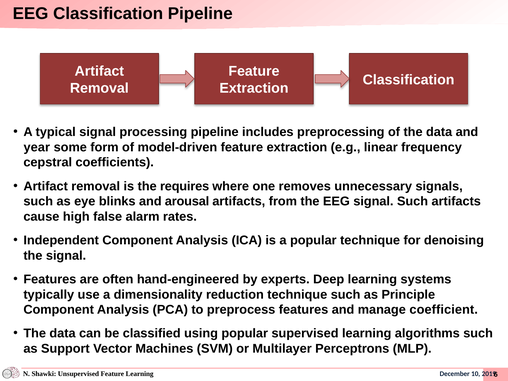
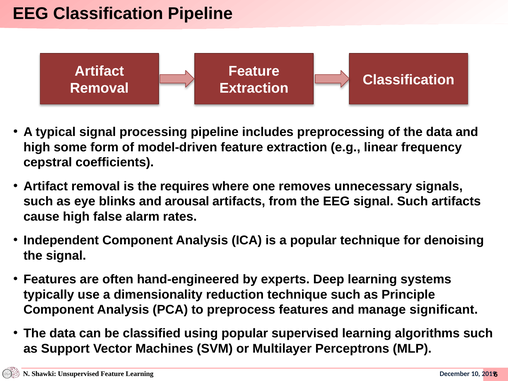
year: year -> high (37, 147)
coefficient: coefficient -> significant (444, 310)
